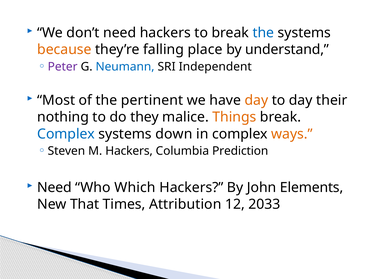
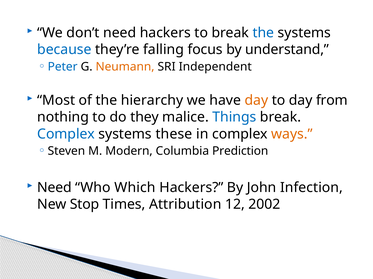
because colour: orange -> blue (64, 50)
place: place -> focus (205, 50)
Peter colour: purple -> blue (63, 67)
Neumann colour: blue -> orange (125, 67)
pertinent: pertinent -> hierarchy (152, 101)
their: their -> from (332, 101)
Things colour: orange -> blue (234, 117)
down: down -> these (174, 134)
M Hackers: Hackers -> Modern (129, 151)
Elements: Elements -> Infection (311, 188)
That: That -> Stop (85, 205)
2033: 2033 -> 2002 (264, 205)
